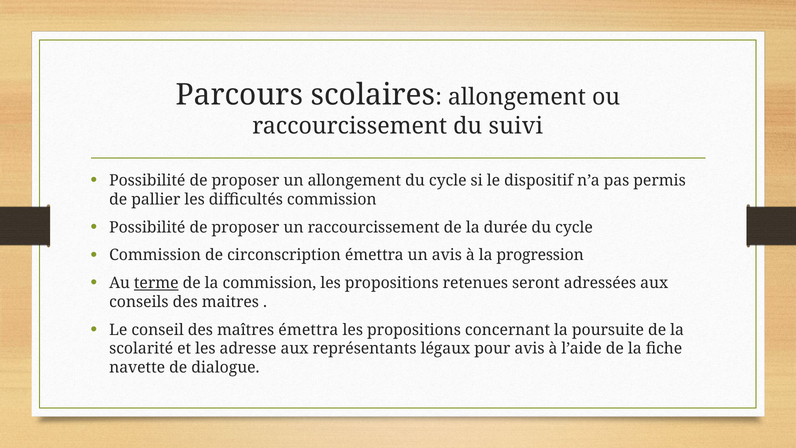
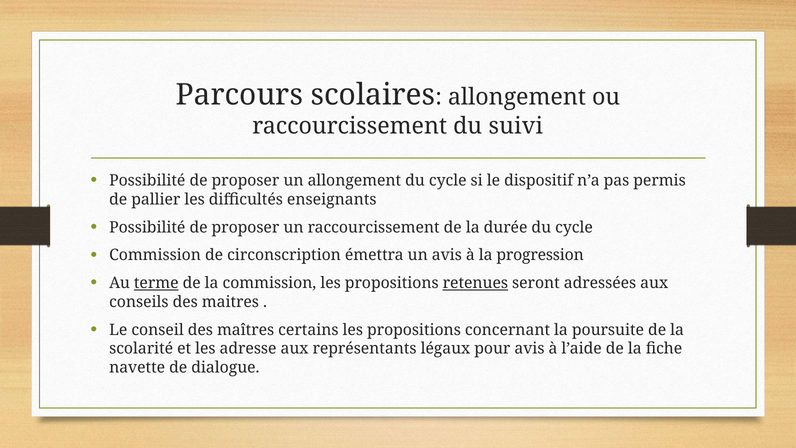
difficultés commission: commission -> enseignants (332, 199)
retenues underline: none -> present (475, 283)
maîtres émettra: émettra -> certains (308, 330)
